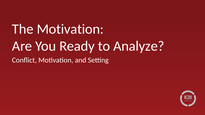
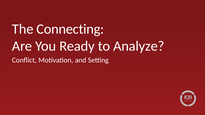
The Motivation: Motivation -> Connecting (70, 29)
